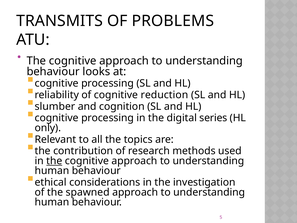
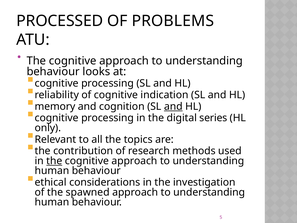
TRANSMITS: TRANSMITS -> PROCESSED (60, 21)
reduction: reduction -> indication (165, 95)
slumber: slumber -> memory (55, 106)
and underline: none -> present (173, 106)
